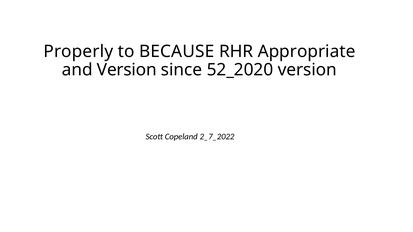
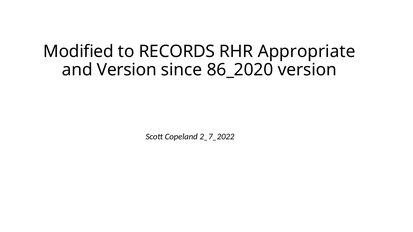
Properly: Properly -> Modified (79, 51)
BECAUSE: BECAUSE -> RECORDS (177, 51)
52_2020: 52_2020 -> 86_2020 (240, 70)
